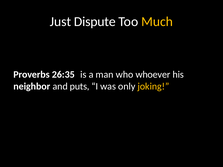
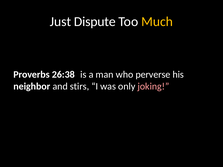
26:35: 26:35 -> 26:38 (63, 75)
whoever: whoever -> perverse (153, 75)
puts: puts -> stirs (80, 86)
joking colour: yellow -> pink (153, 86)
